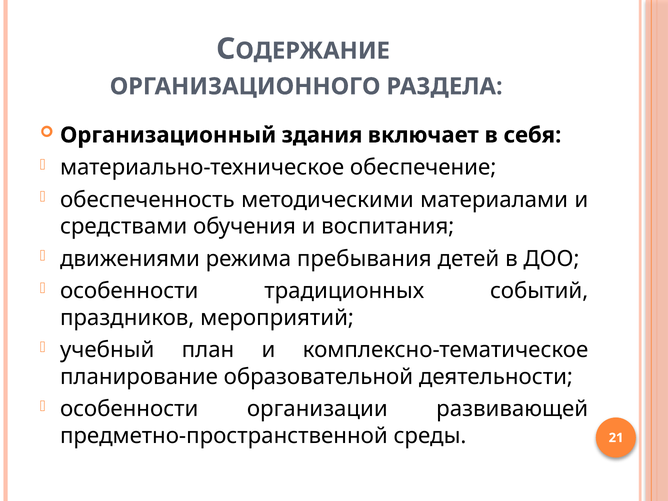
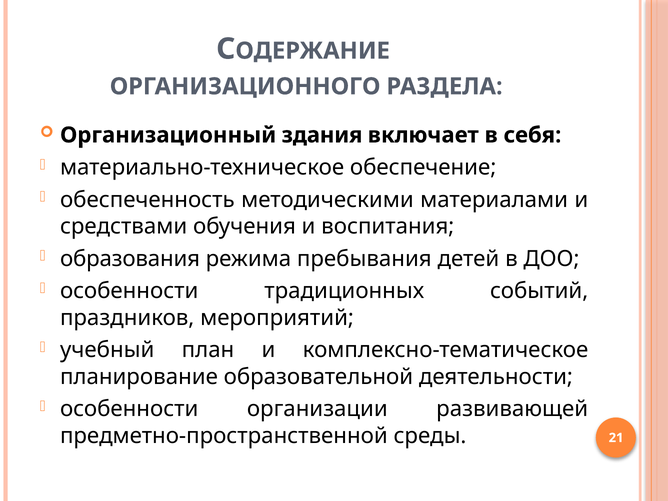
движениями: движениями -> образования (130, 259)
